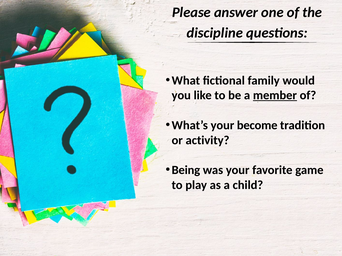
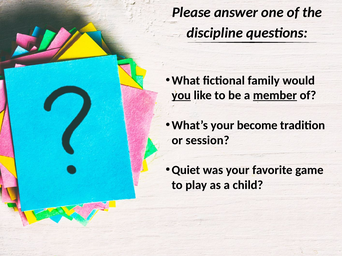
you underline: none -> present (181, 96)
activity: activity -> session (207, 140)
Being: Being -> Quiet (186, 170)
